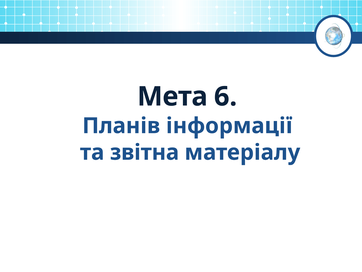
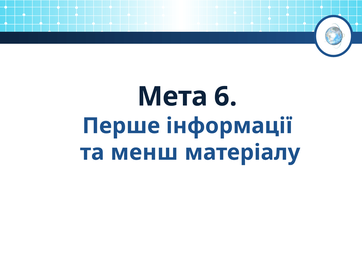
Планів: Планів -> Перше (121, 126)
звітна: звітна -> менш (144, 152)
